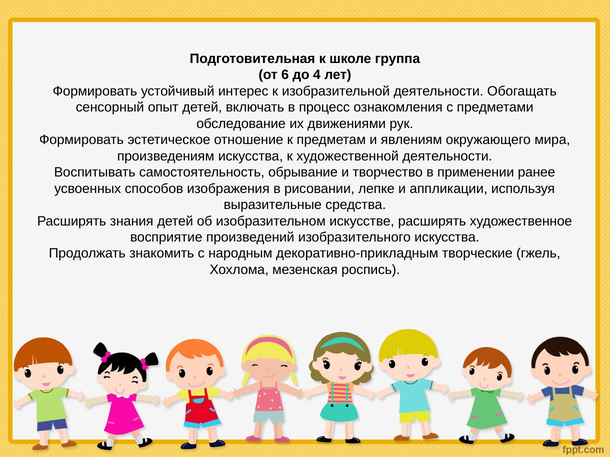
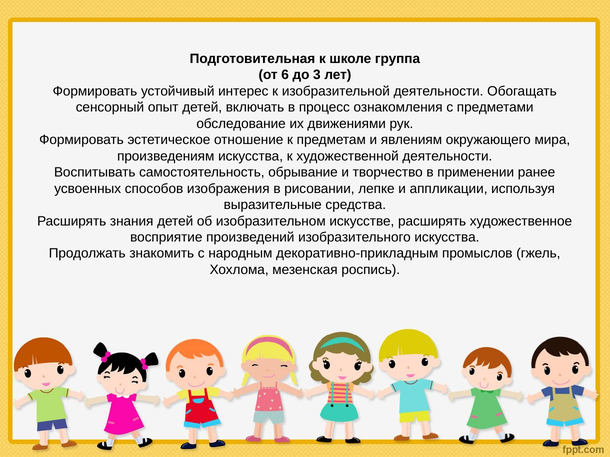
4: 4 -> 3 (317, 75)
творческие: творческие -> промыслов (477, 254)
